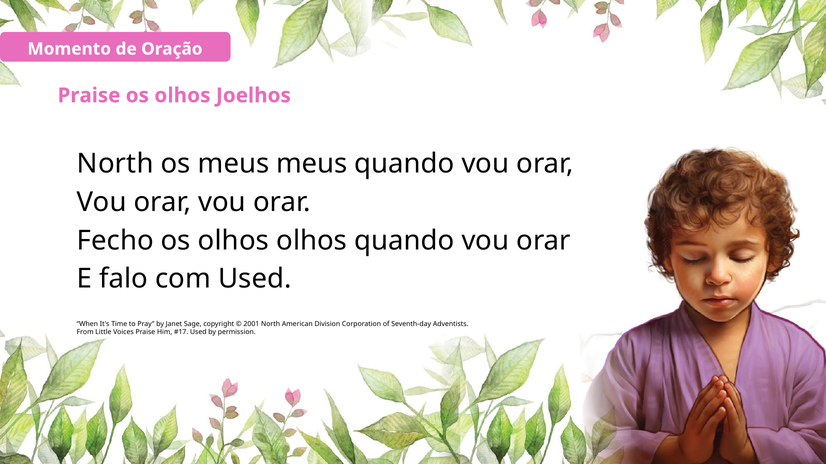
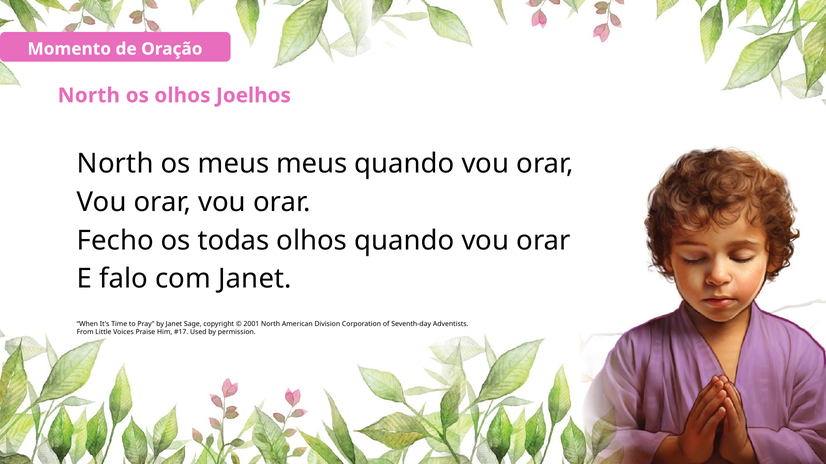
Praise: Praise -> North (89, 96)
Fecho os olhos: olhos -> todas (234, 241)
com Used: Used -> Janet (255, 279)
